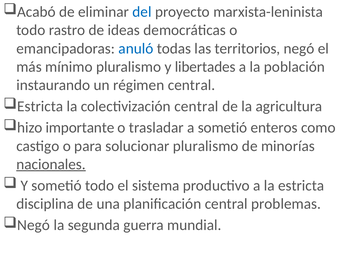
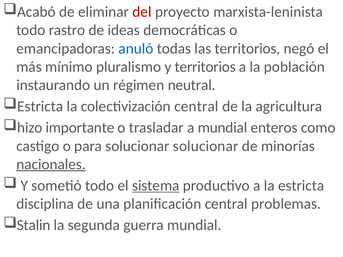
del colour: blue -> red (142, 12)
y libertades: libertades -> territorios (205, 67)
régimen central: central -> neutral (192, 85)
a sometió: sometió -> mundial (223, 128)
solucionar pluralismo: pluralismo -> solucionar (206, 146)
sistema underline: none -> present (156, 186)
Negó: Negó -> Stalin (34, 225)
